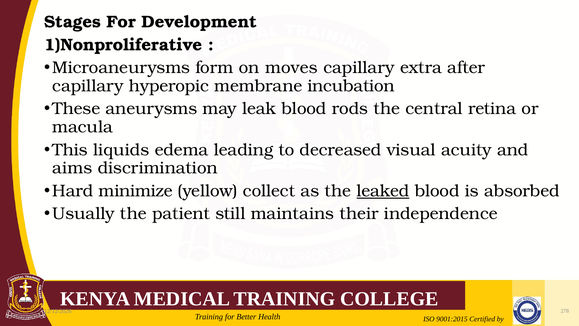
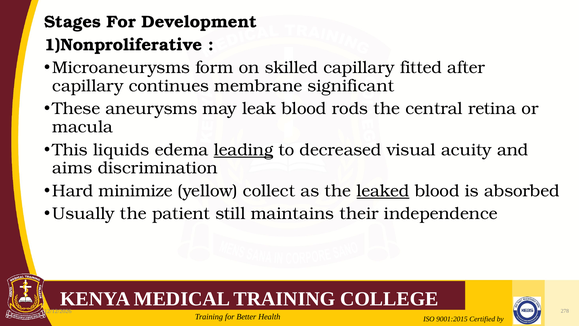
moves: moves -> skilled (291, 68)
extra: extra -> fitted (421, 68)
hyperopic: hyperopic -> continues (169, 86)
incubation: incubation -> significant (351, 86)
leading underline: none -> present (243, 150)
